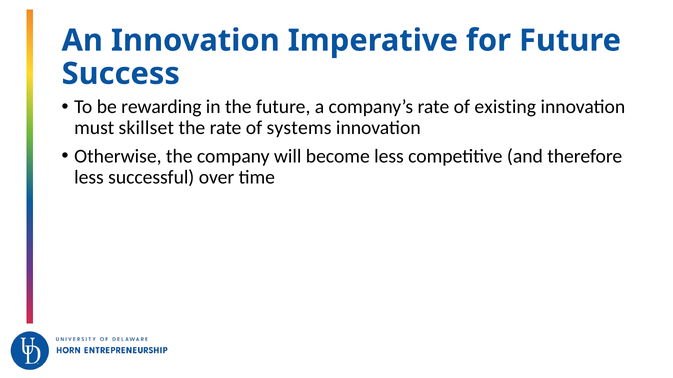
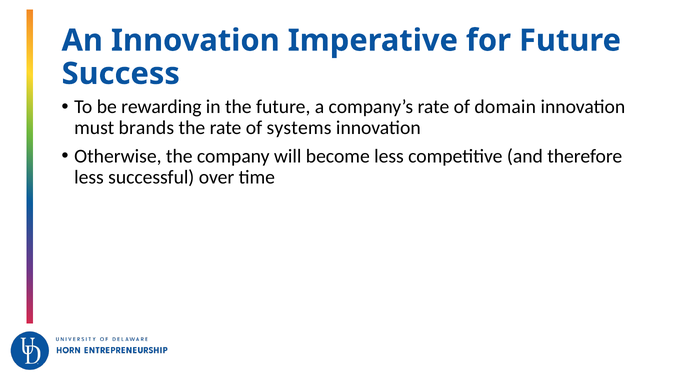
existing: existing -> domain (505, 107)
skillset: skillset -> brands (146, 128)
